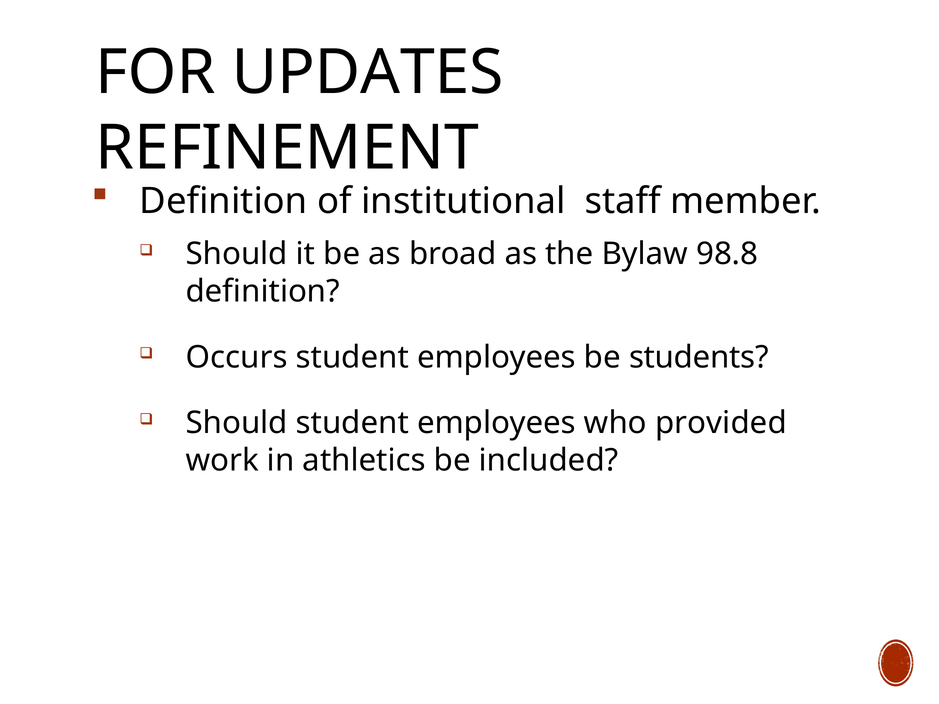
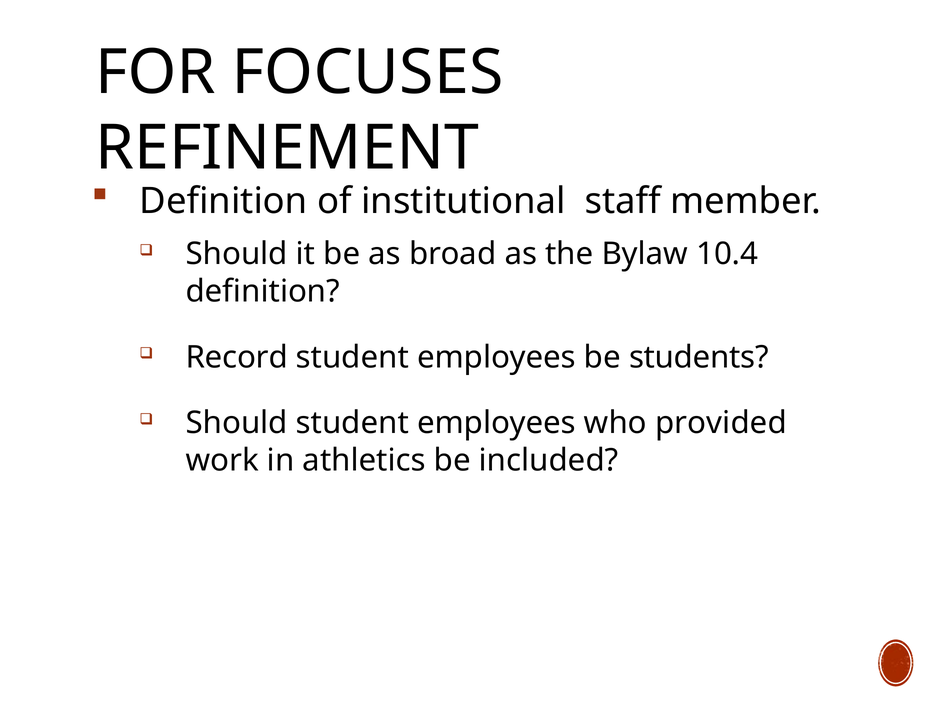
UPDATES: UPDATES -> FOCUSES (368, 73)
98.8: 98.8 -> 10.4 (727, 254)
Occurs: Occurs -> Record (237, 357)
